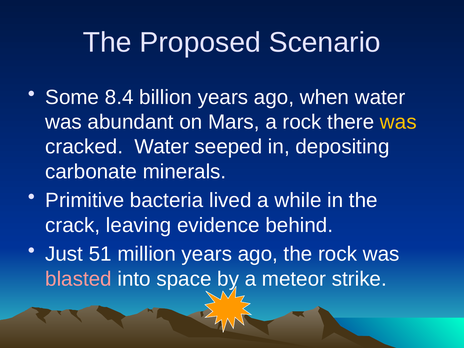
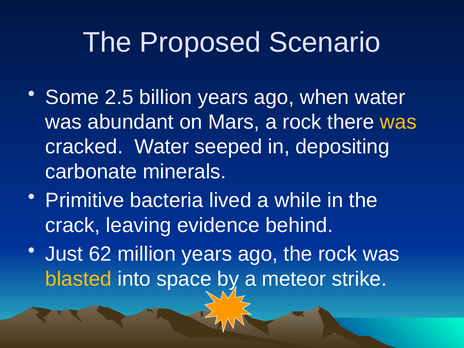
8.4: 8.4 -> 2.5 (119, 97)
51: 51 -> 62 (100, 254)
blasted colour: pink -> yellow (78, 279)
